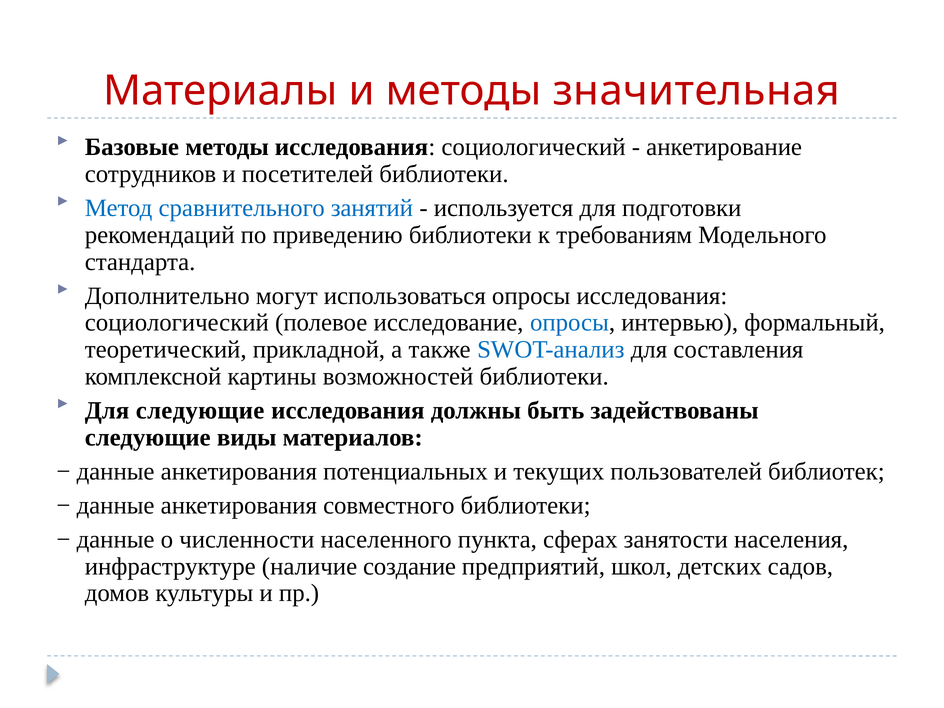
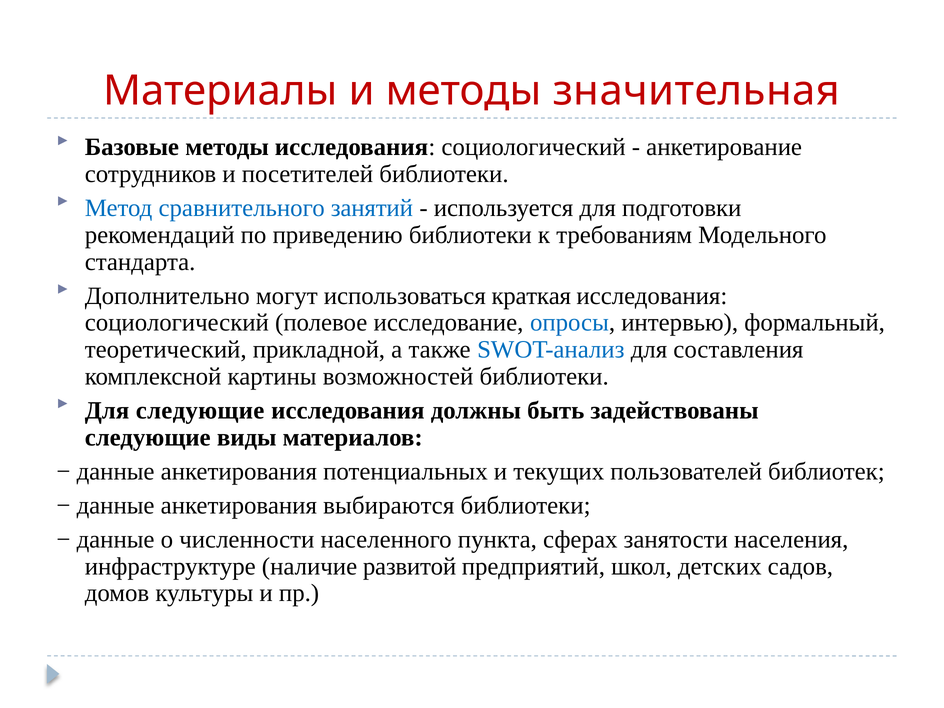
использоваться опросы: опросы -> краткая (531, 296)
совместного: совместного -> выбираются (389, 505)
создание: создание -> развитой (410, 566)
